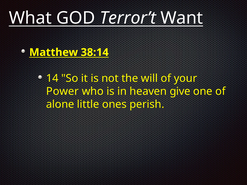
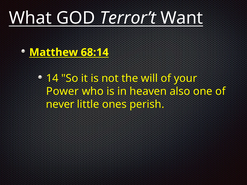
38:14: 38:14 -> 68:14 (95, 52)
give: give -> also (180, 92)
alone: alone -> never (60, 105)
